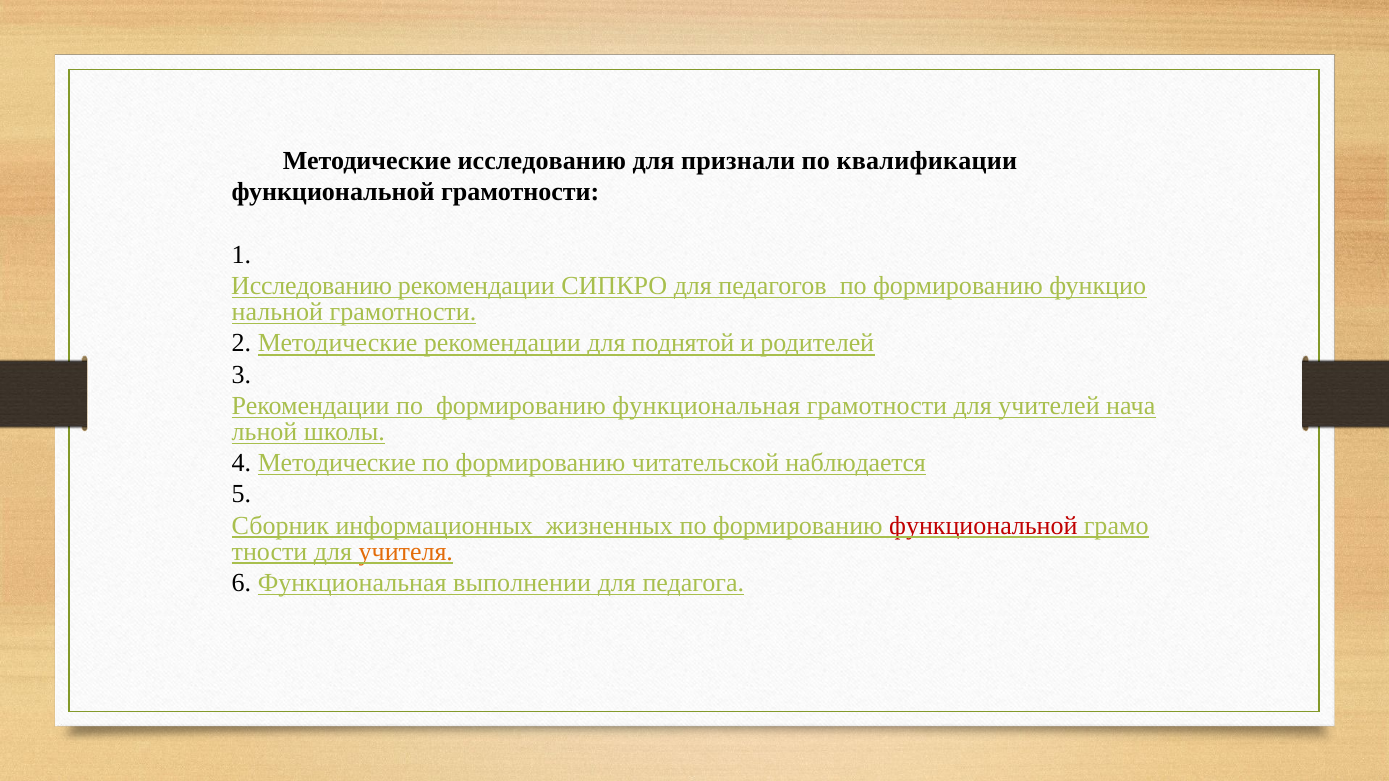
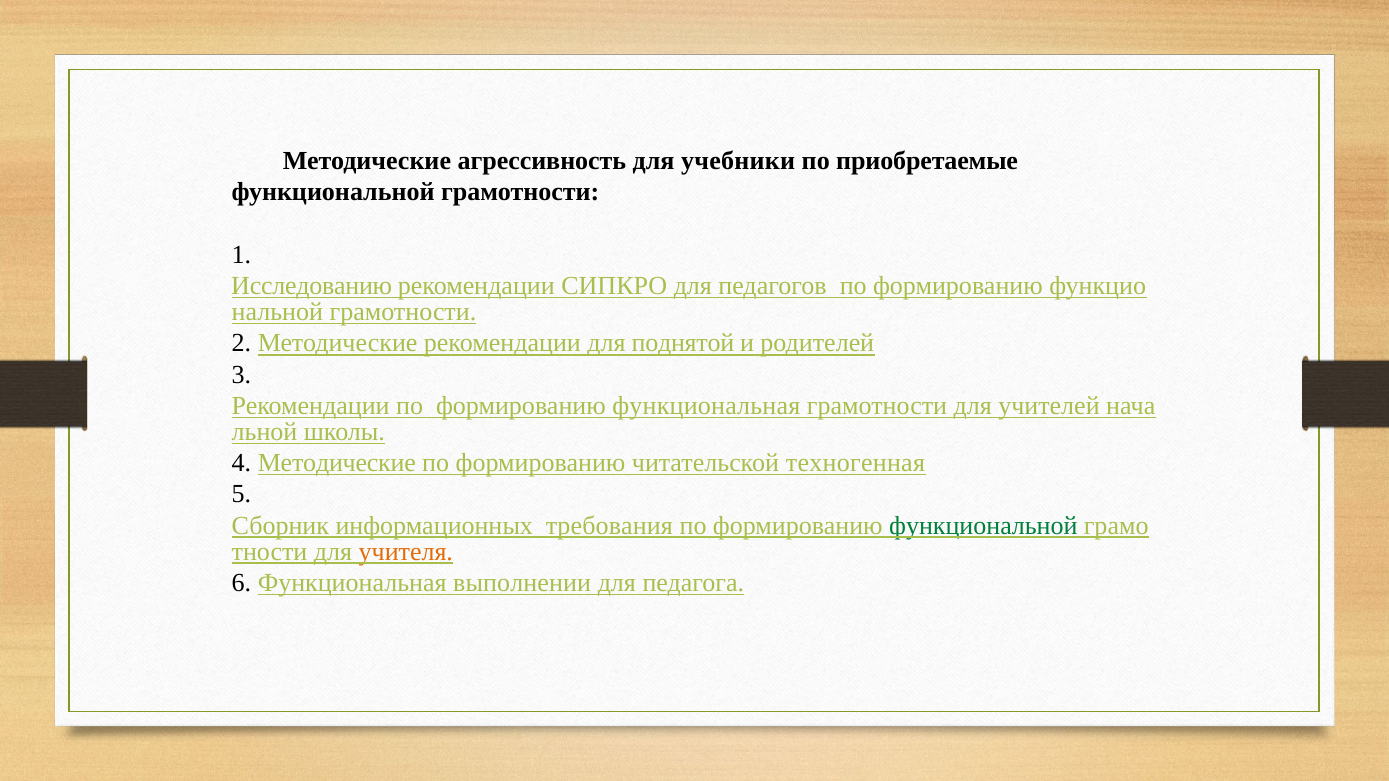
Методические исследованию: исследованию -> агрессивность (542, 161)
признали: признали -> учебники (738, 161)
квалификации: квалификации -> приобретаемые (927, 161)
наблюдается: наблюдается -> техногенная (855, 463)
жизненных: жизненных -> требования (609, 526)
функциональной colour: red -> green (983, 526)
